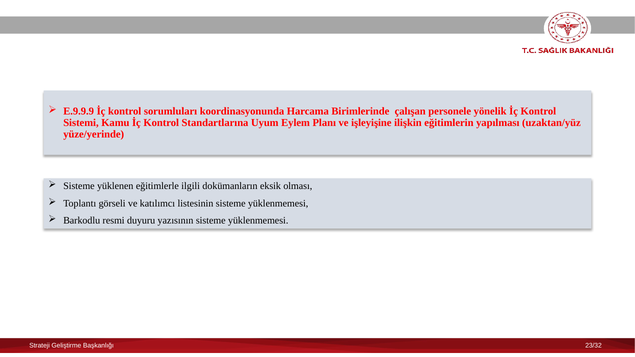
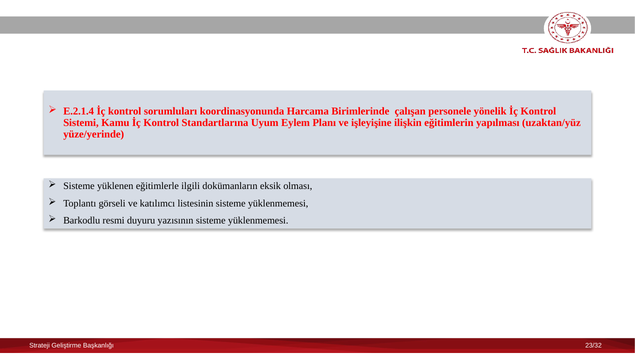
E.9.9.9: E.9.9.9 -> E.2.1.4 (79, 111)
